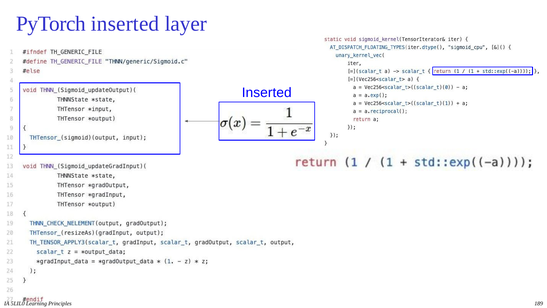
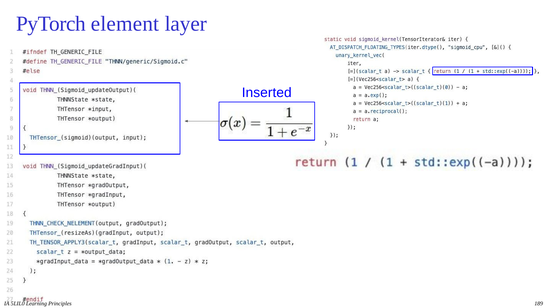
PyTorch inserted: inserted -> element (125, 24)
